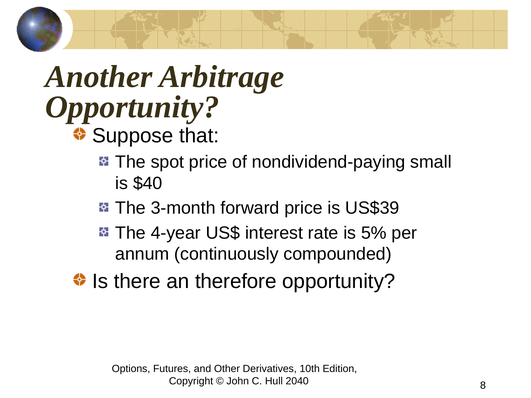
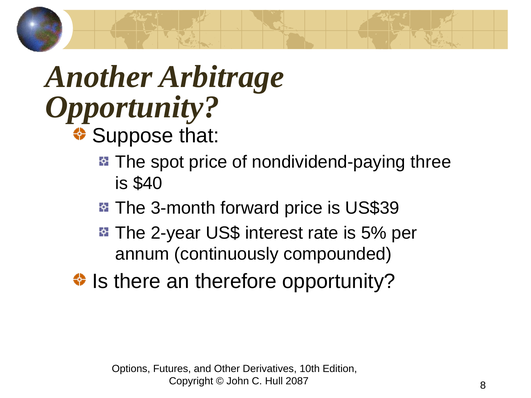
small: small -> three (431, 162)
4-year: 4-year -> 2-year (176, 233)
2040: 2040 -> 2087 (297, 381)
